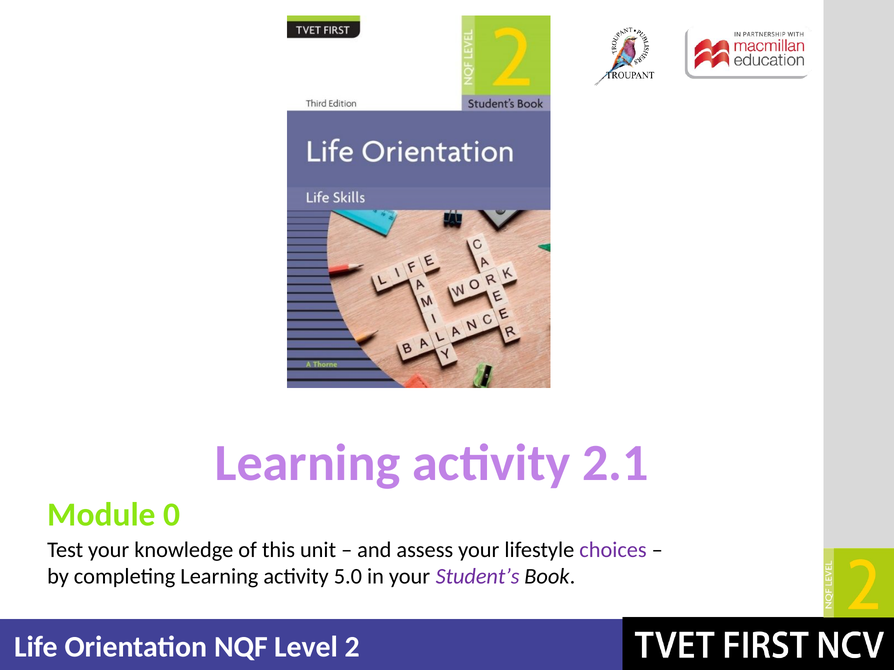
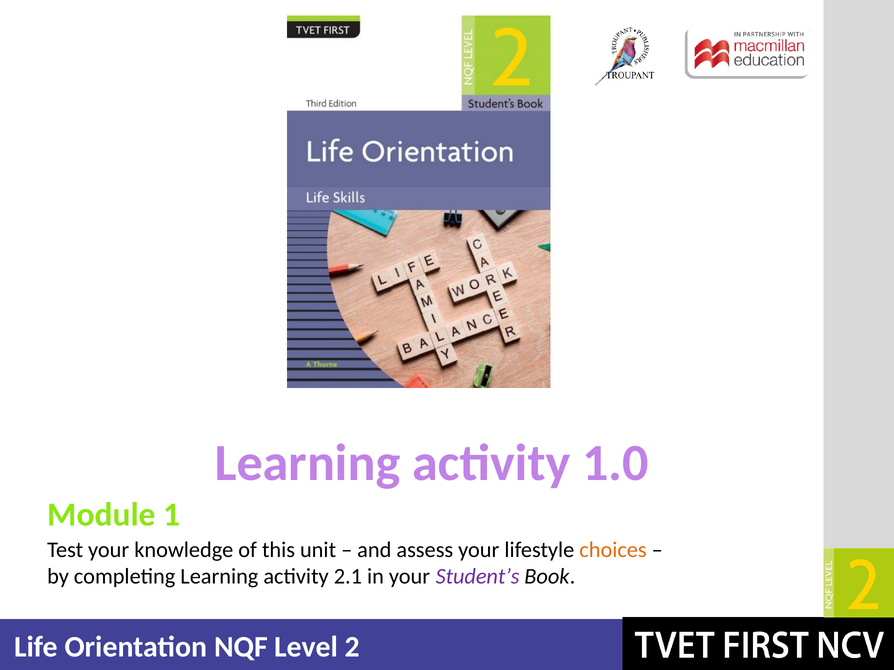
2.1: 2.1 -> 1.0 (615, 463)
0: 0 -> 1 (172, 515)
choices colour: purple -> orange (613, 550)
5.0: 5.0 -> 2.1 (348, 577)
